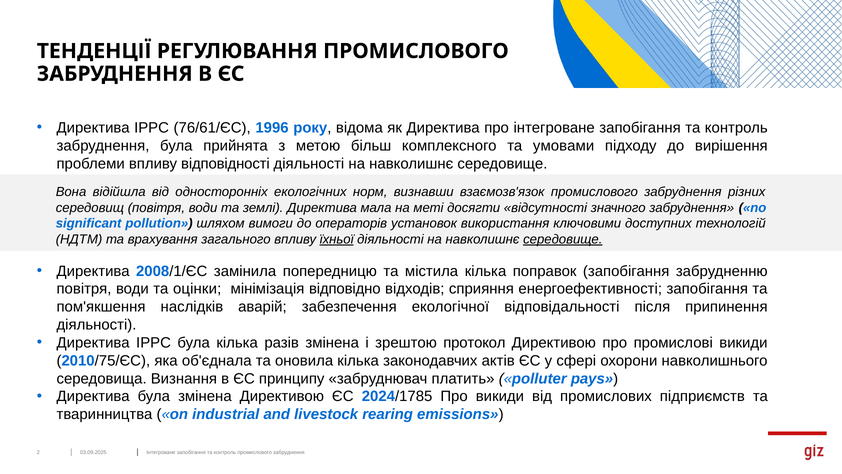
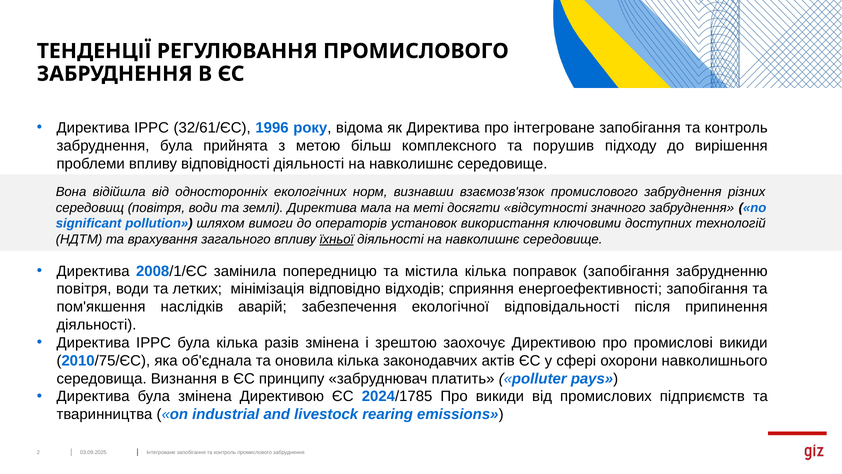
76/61/ЄС: 76/61/ЄС -> 32/61/ЄС (212, 128)
умовами: умовами -> порушив (564, 146)
середовище underline: present -> none (563, 239)
оцінки: оцінки -> летких (197, 289)
протокол: протокол -> заохочує (474, 342)
